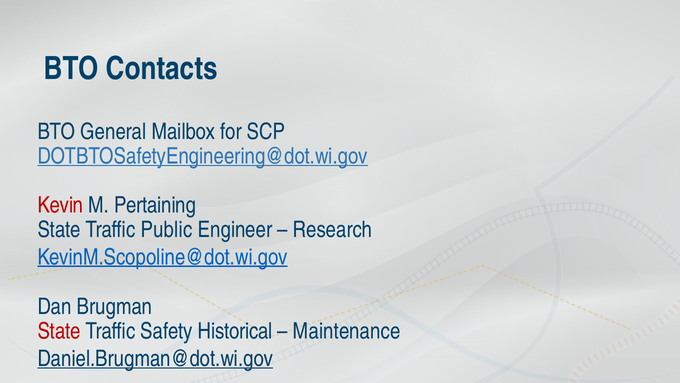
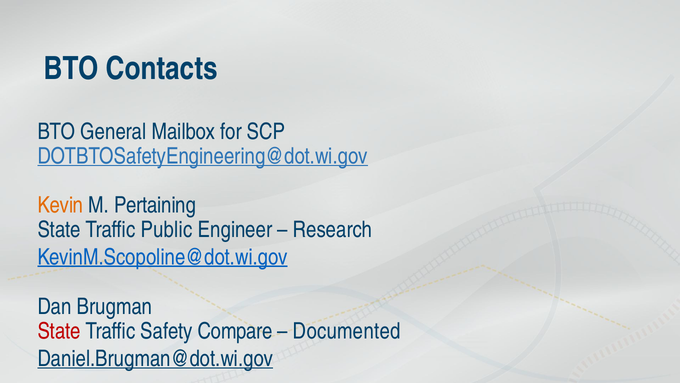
Kevin colour: red -> orange (60, 205)
Historical: Historical -> Compare (235, 331)
Maintenance: Maintenance -> Documented (347, 331)
